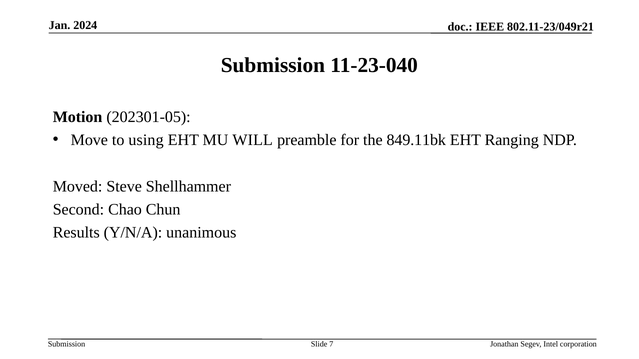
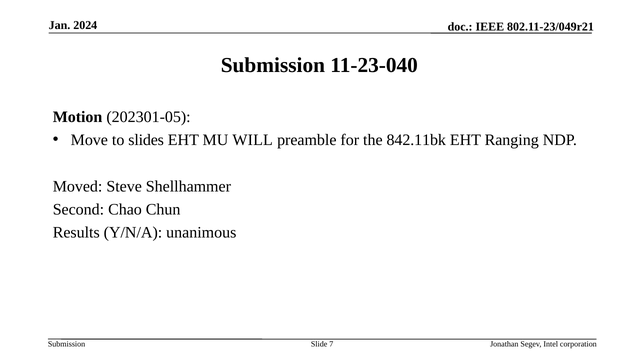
using: using -> slides (146, 140)
849.11bk: 849.11bk -> 842.11bk (416, 140)
